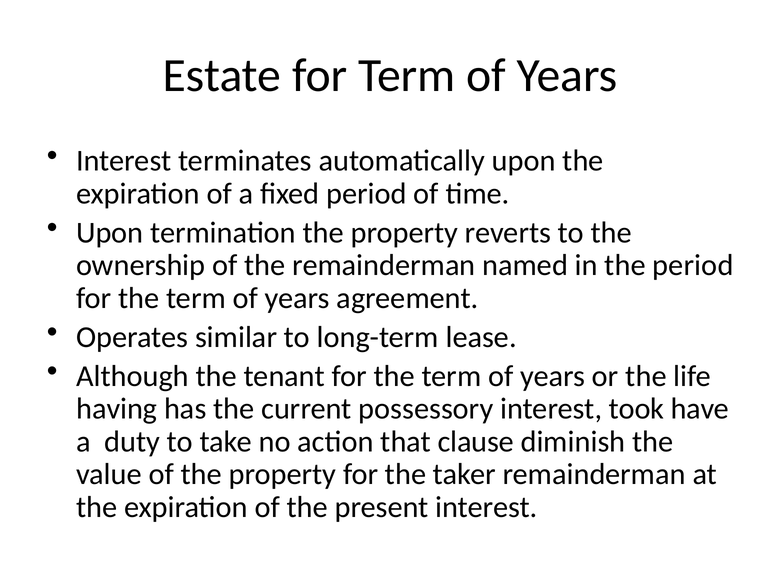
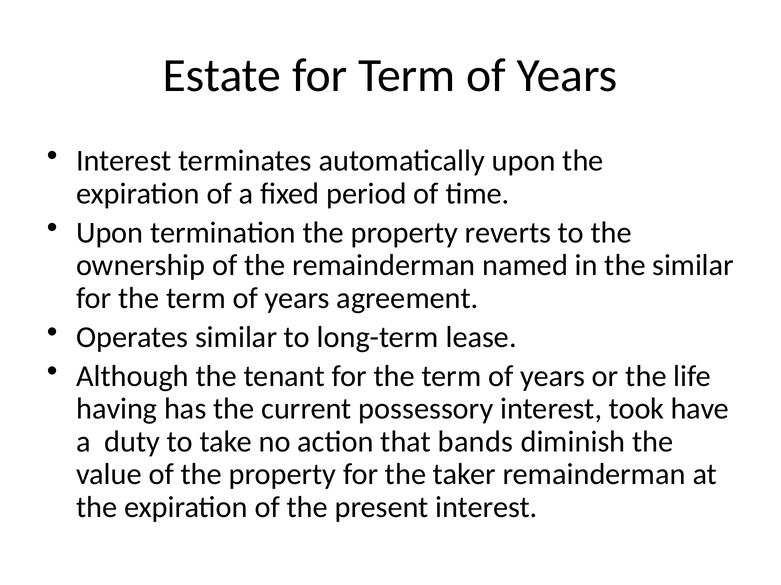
the period: period -> similar (693, 266)
clause: clause -> bands (476, 442)
